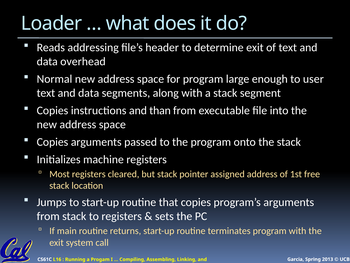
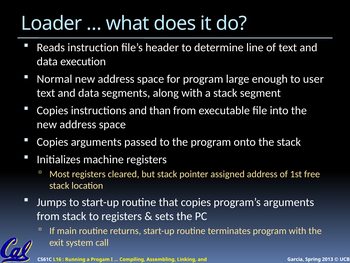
addressing: addressing -> instruction (93, 47)
determine exit: exit -> line (255, 47)
overhead: overhead -> execution (83, 61)
